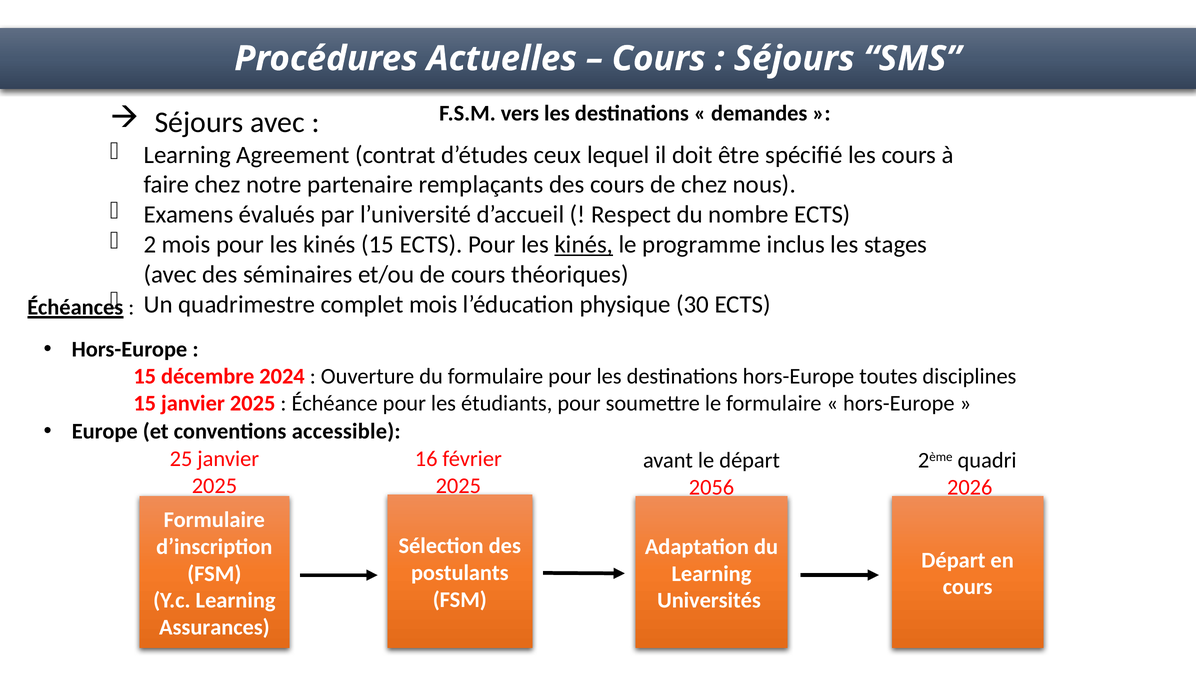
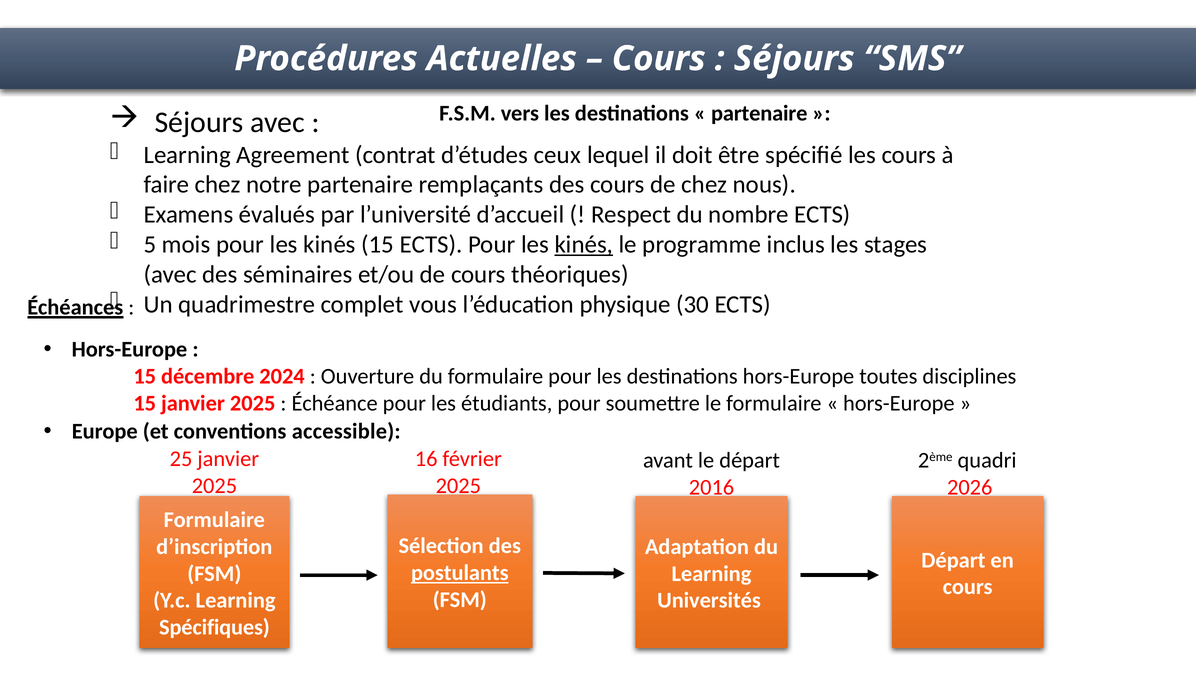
demandes: demandes -> partenaire (759, 113)
2: 2 -> 5 (150, 244)
complet mois: mois -> vous (433, 304)
2056: 2056 -> 2016 (712, 487)
postulants underline: none -> present (460, 573)
Assurances: Assurances -> Spécifiques (214, 627)
